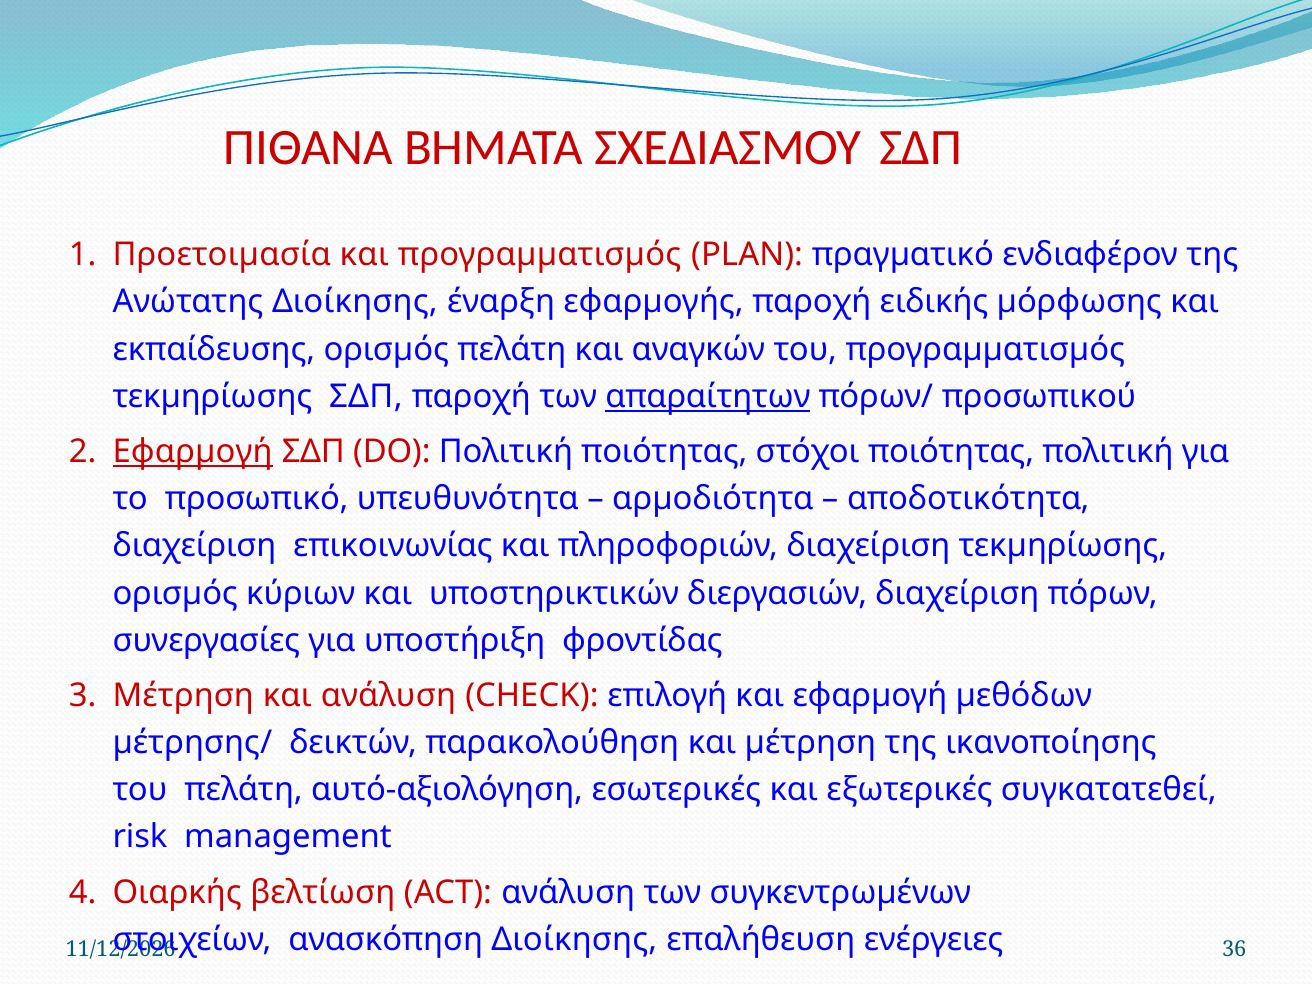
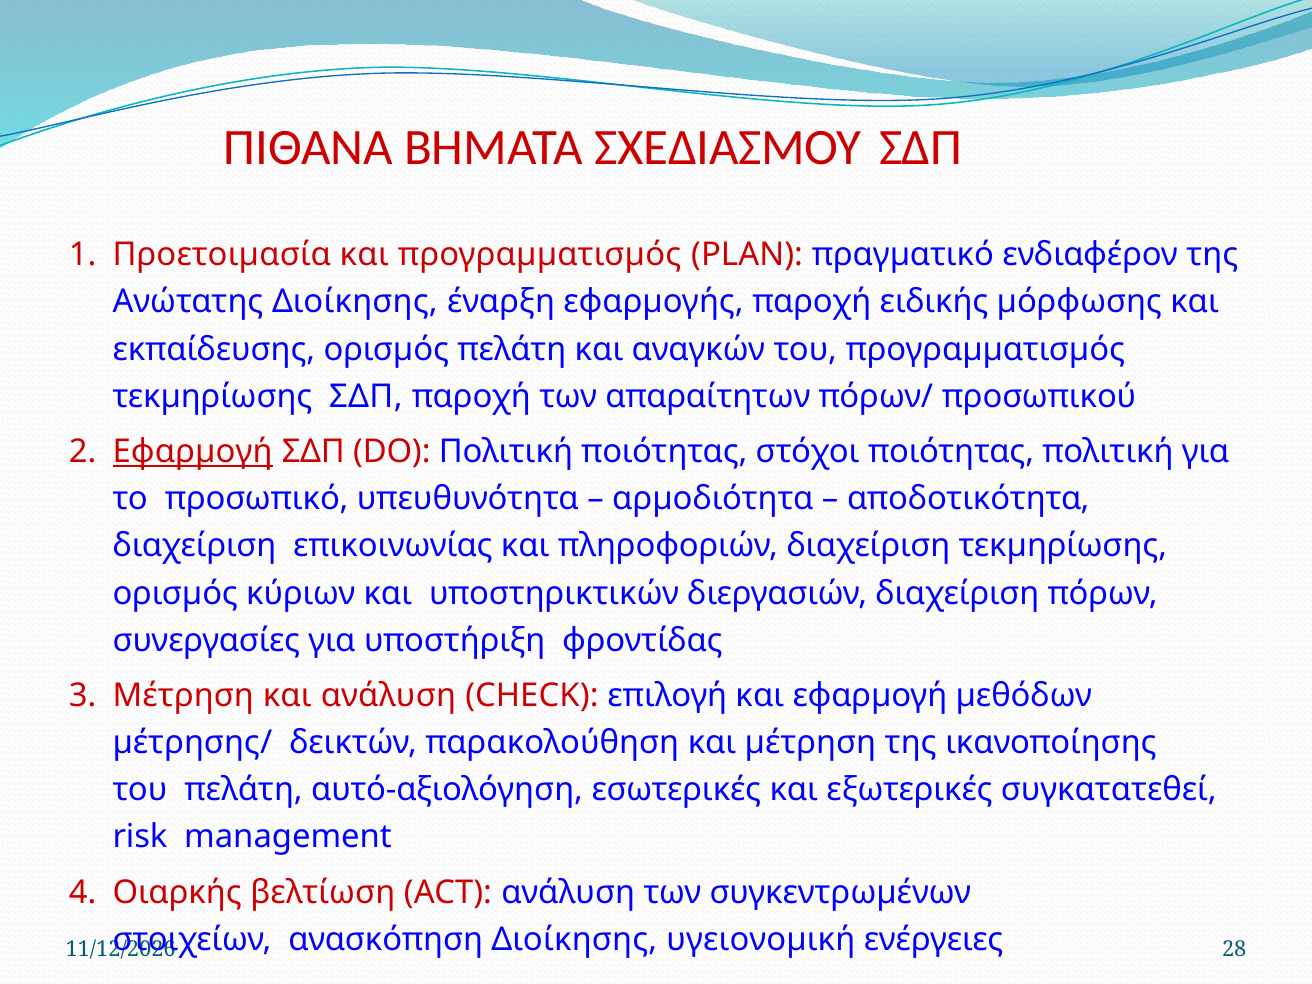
απαραίτητων underline: present -> none (708, 397)
επαλήθευση: επαλήθευση -> υγειονοµική (761, 939)
36: 36 -> 28 (1234, 949)
